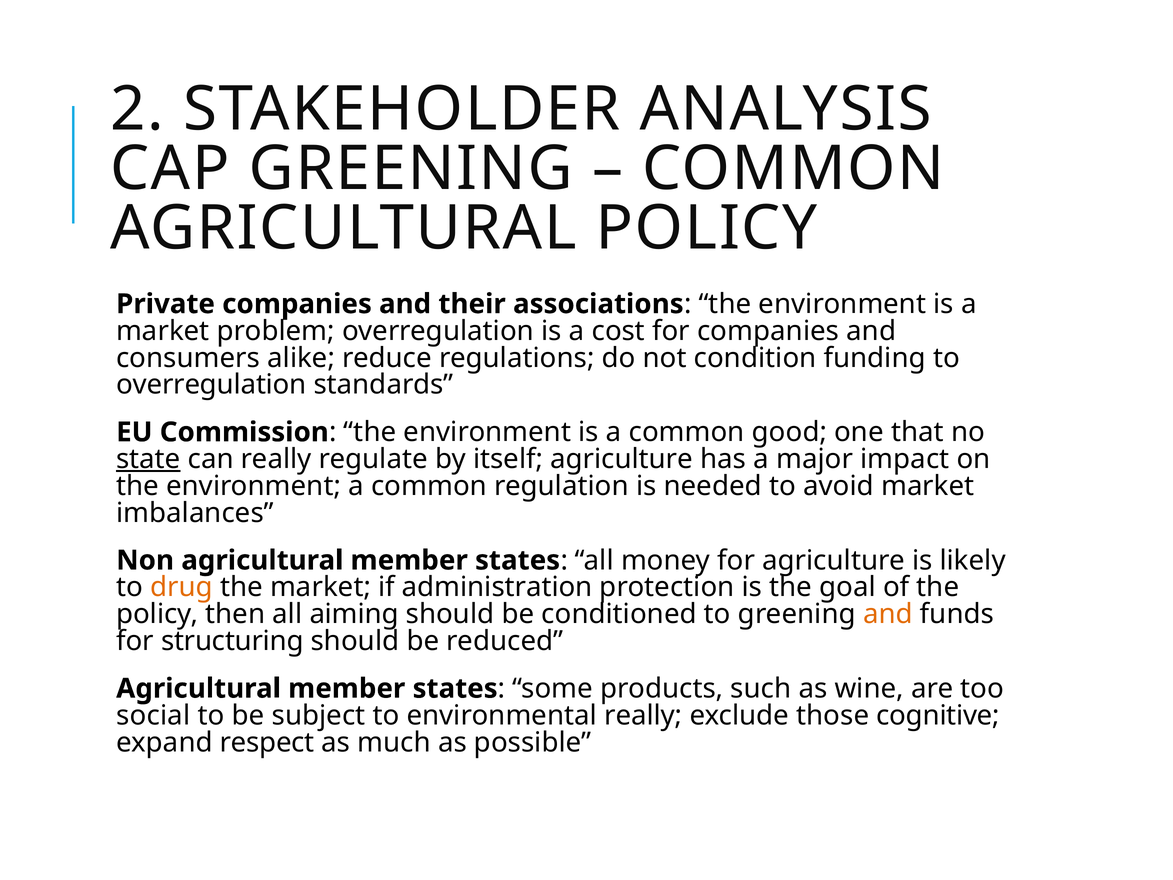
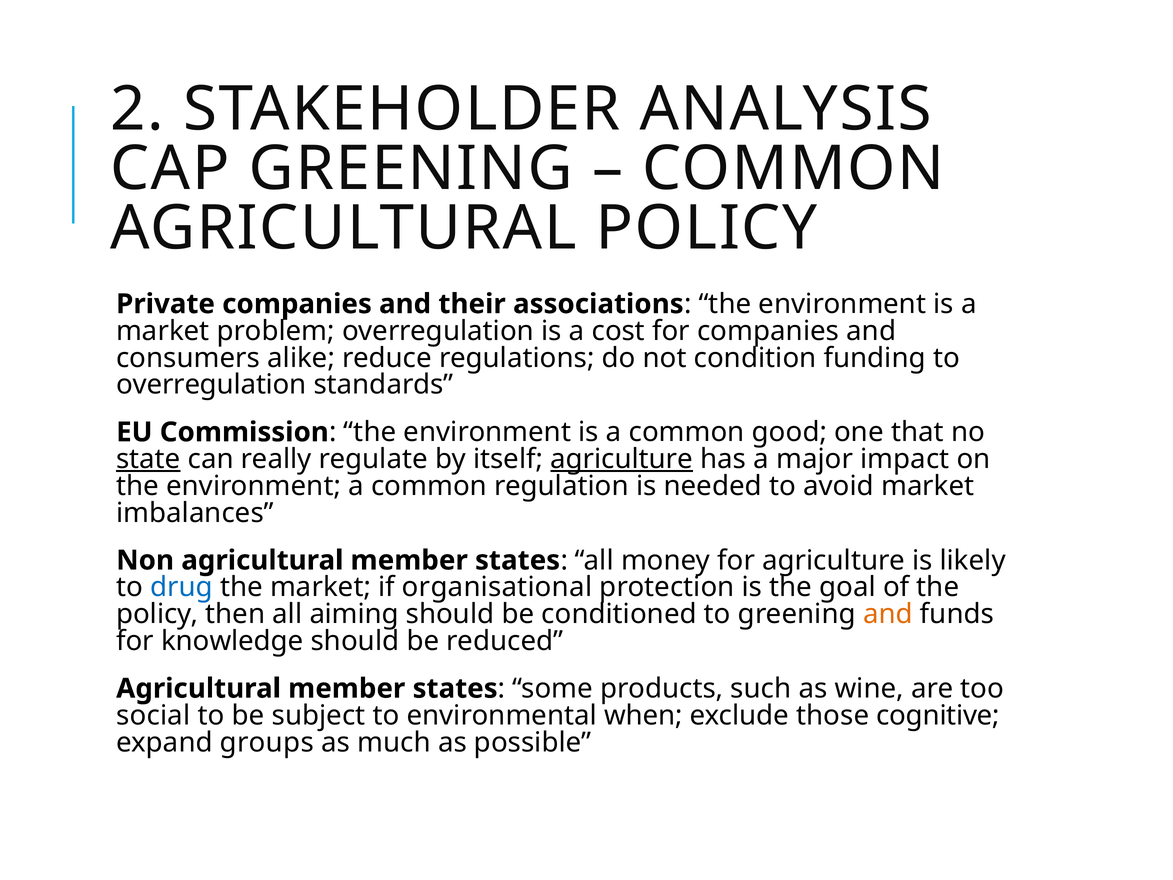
agriculture underline: none -> present (622, 459)
drug colour: orange -> blue (181, 587)
administration: administration -> organisational (497, 587)
structuring: structuring -> knowledge (232, 641)
environmental really: really -> when (643, 715)
respect: respect -> groups (267, 742)
